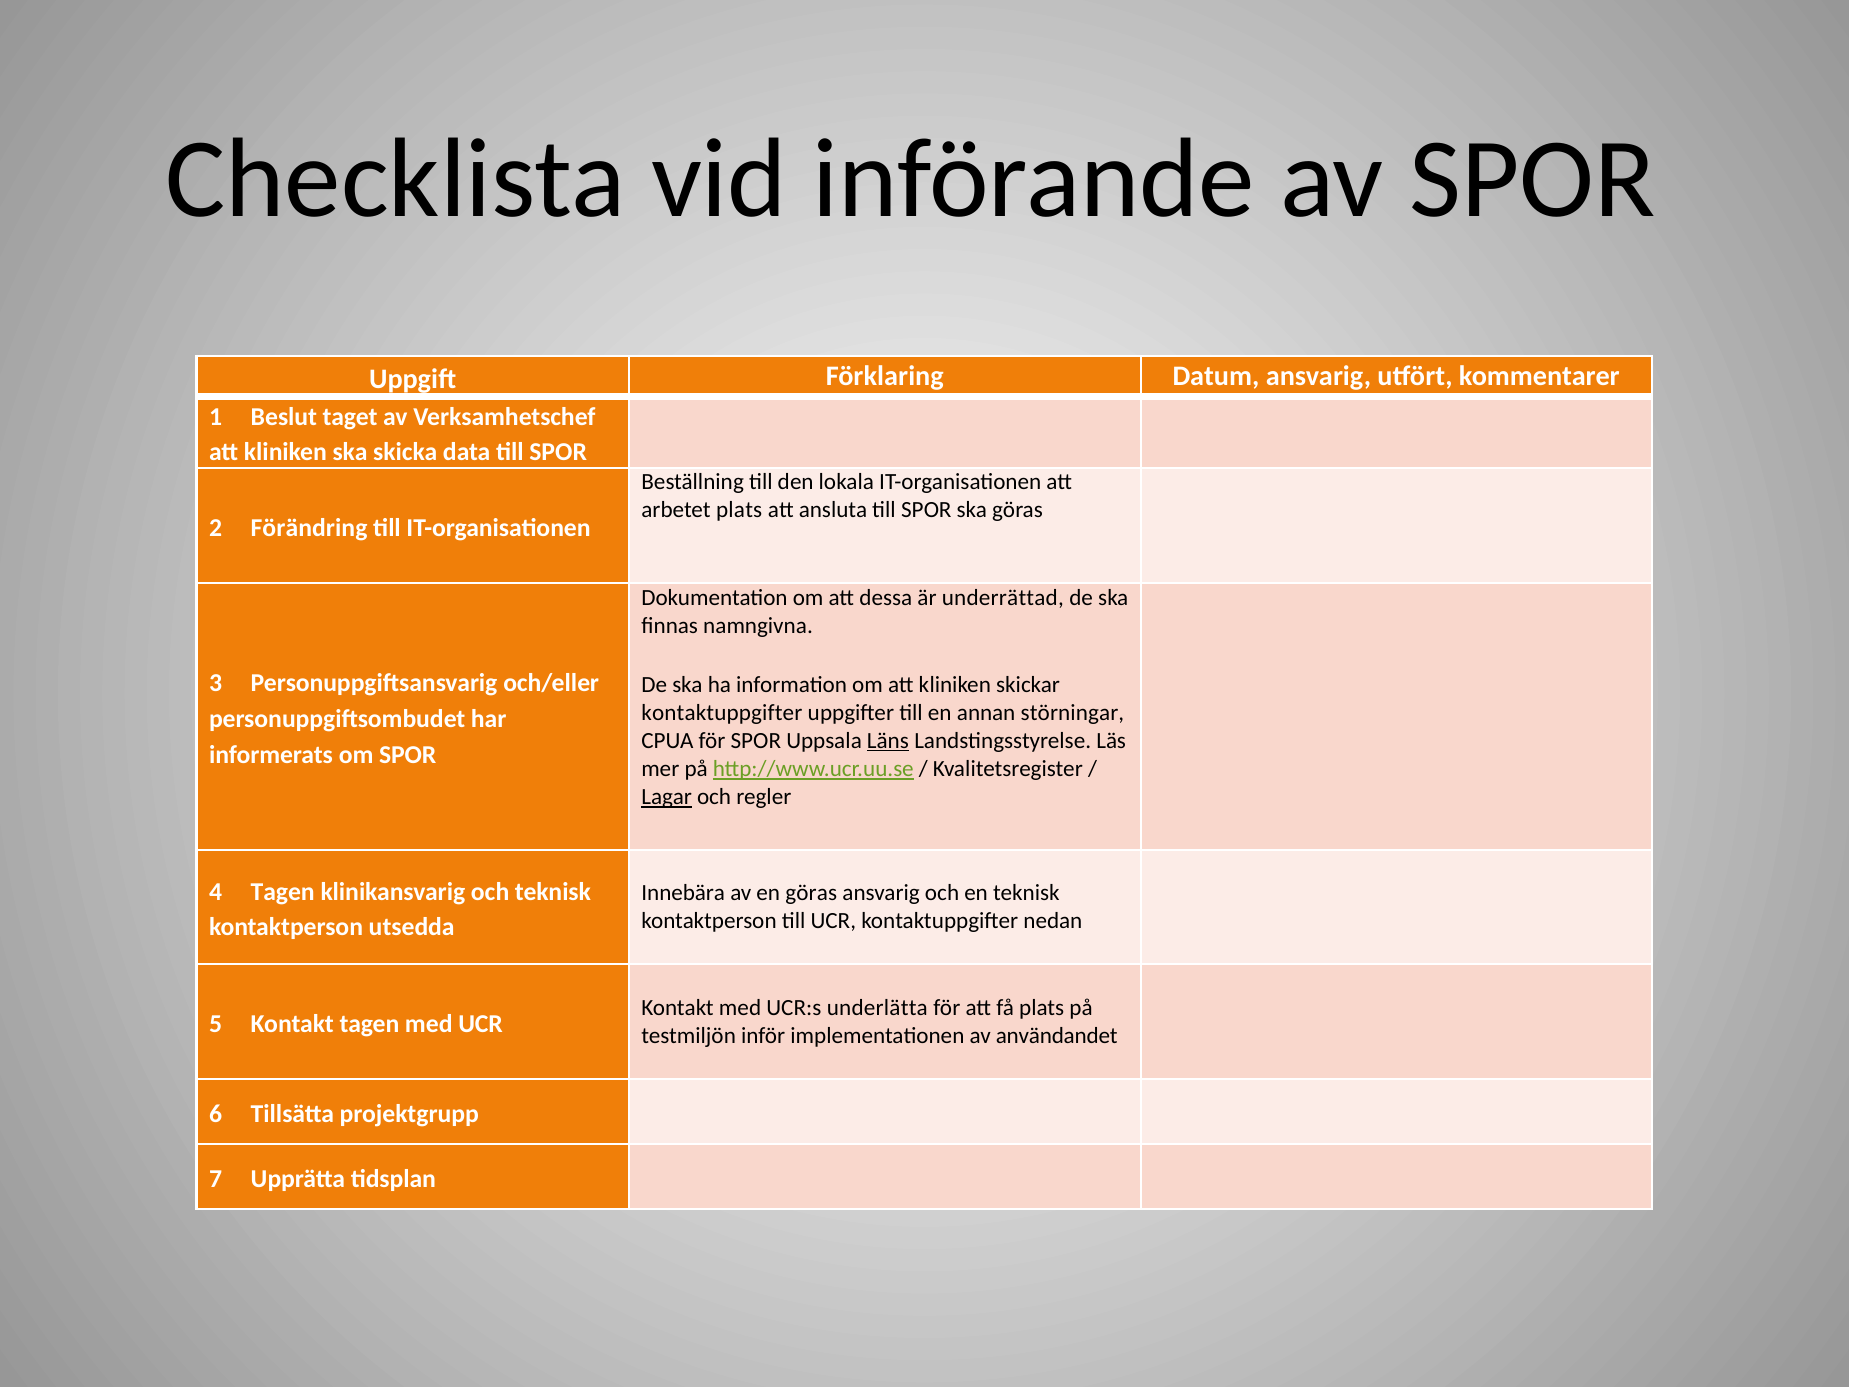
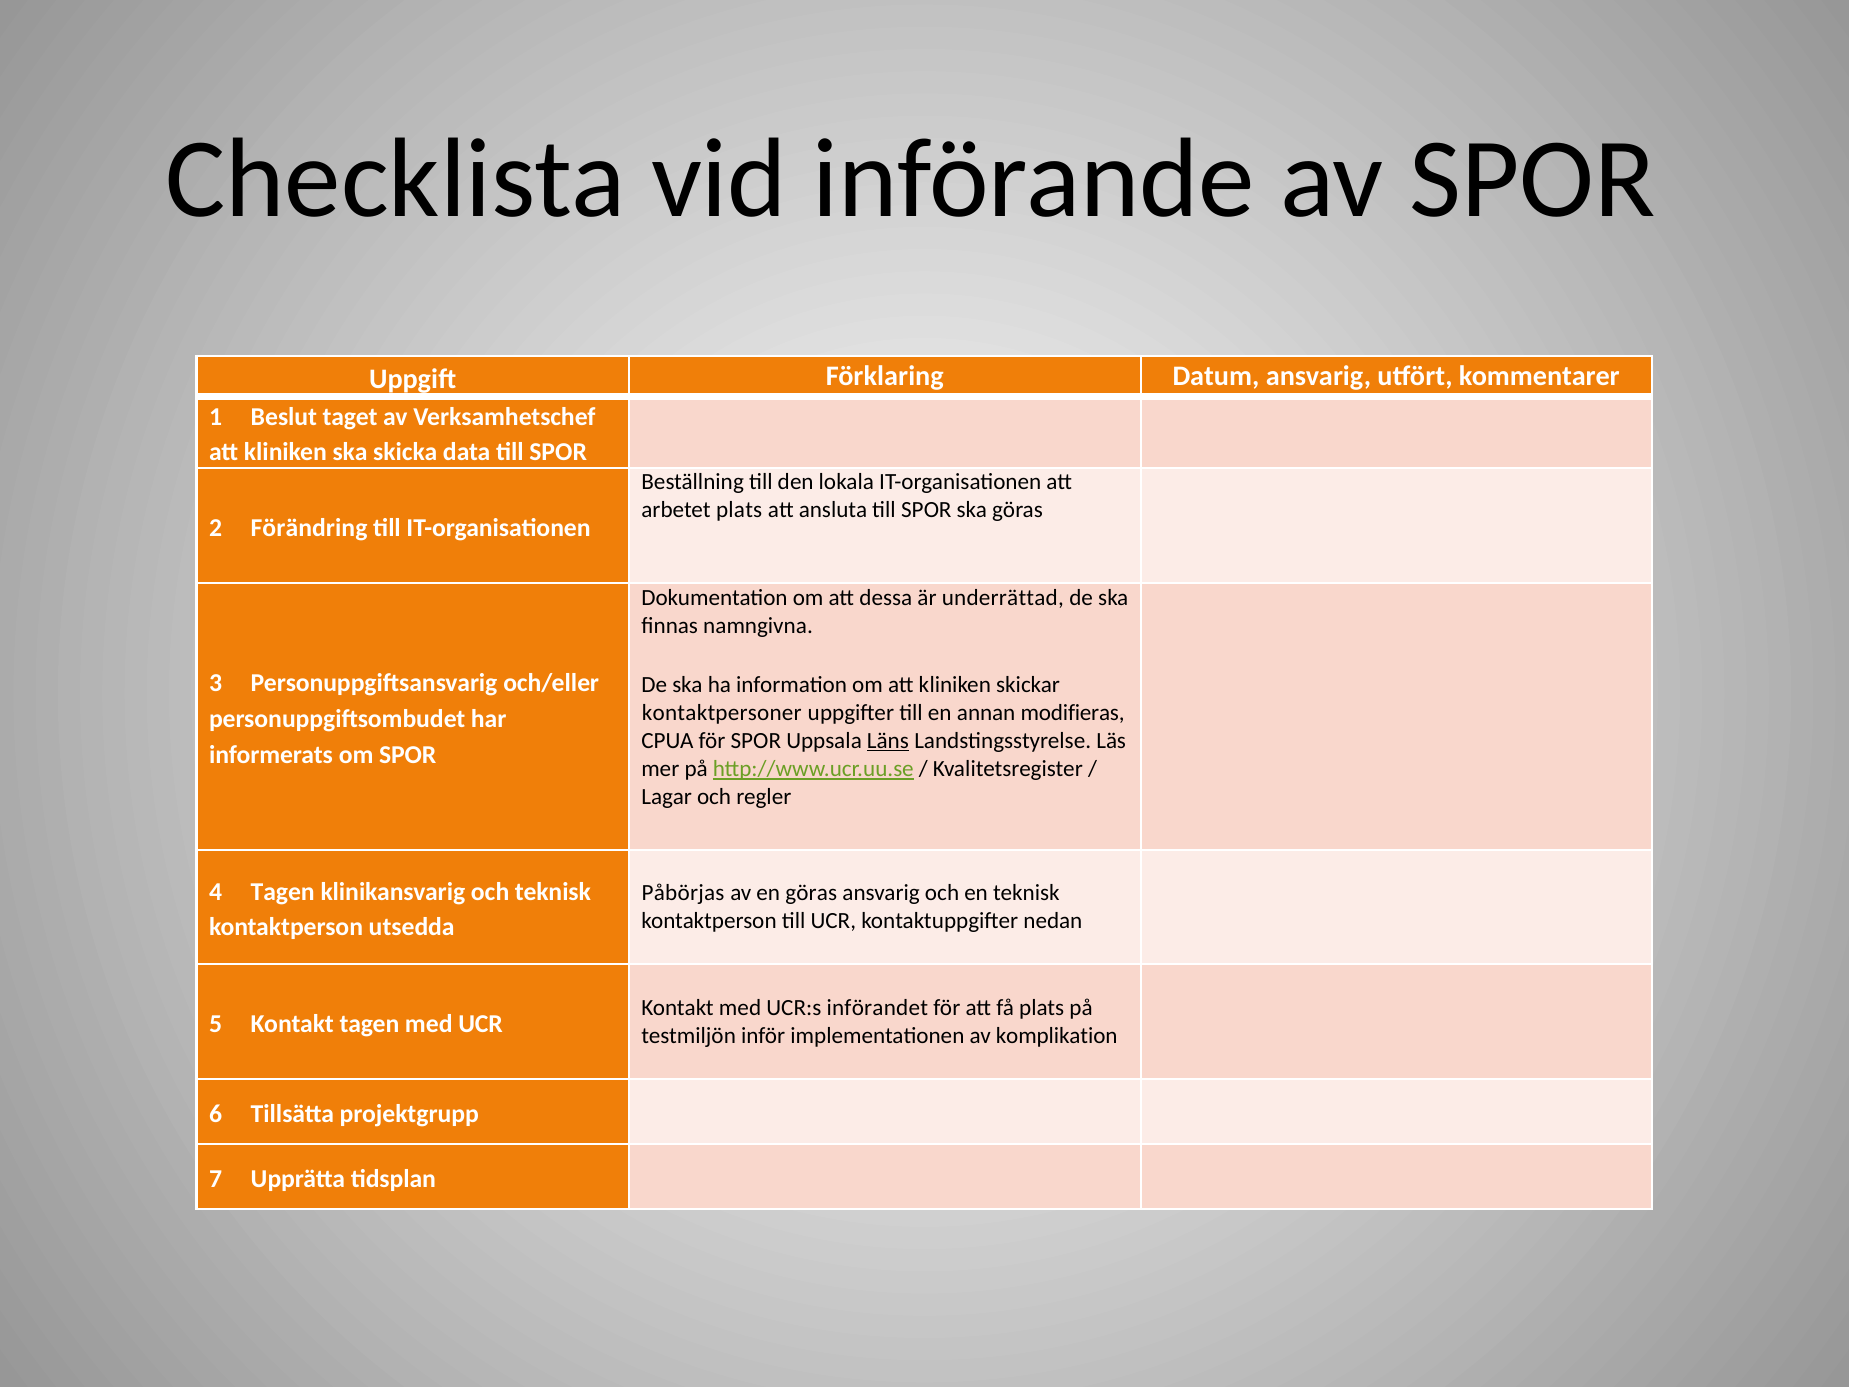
kontaktuppgifter: kontaktuppgifter -> kontaktpersoner (722, 712)
störningar: störningar -> modifieras (1073, 712)
Lagar underline: present -> none (667, 797)
Innebära: Innebära -> Påbörjas (683, 893)
underlätta: underlätta -> införandet (877, 1008)
användandet: användandet -> komplikation (1057, 1036)
